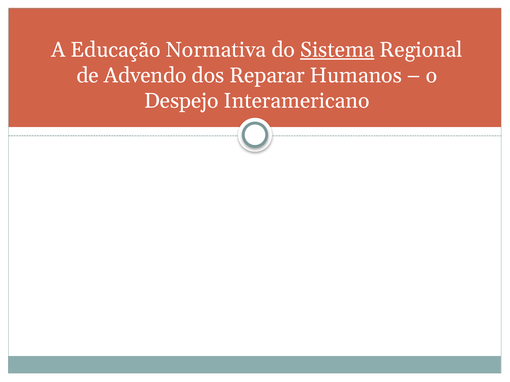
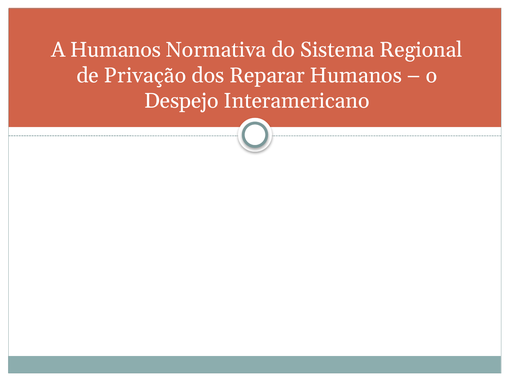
A Educação: Educação -> Humanos (116, 50)
Sistema underline: present -> none (337, 50)
Advendo: Advendo -> Privação (145, 75)
